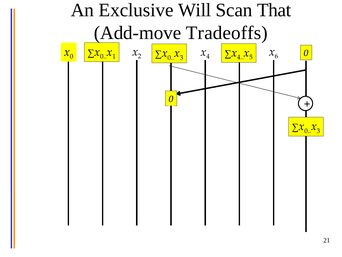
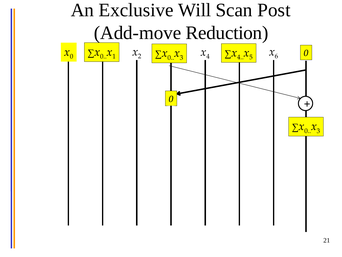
That: That -> Post (274, 10)
Tradeoffs: Tradeoffs -> Reduction (227, 33)
